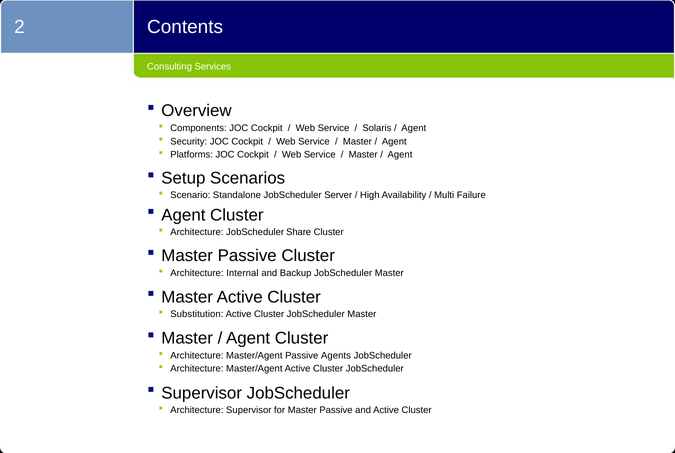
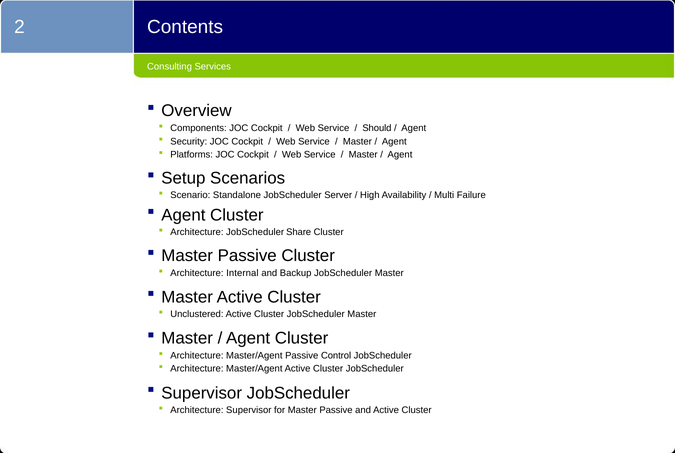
Solaris: Solaris -> Should (377, 128)
Substitution: Substitution -> Unclustered (197, 314)
Agents: Agents -> Control (336, 356)
